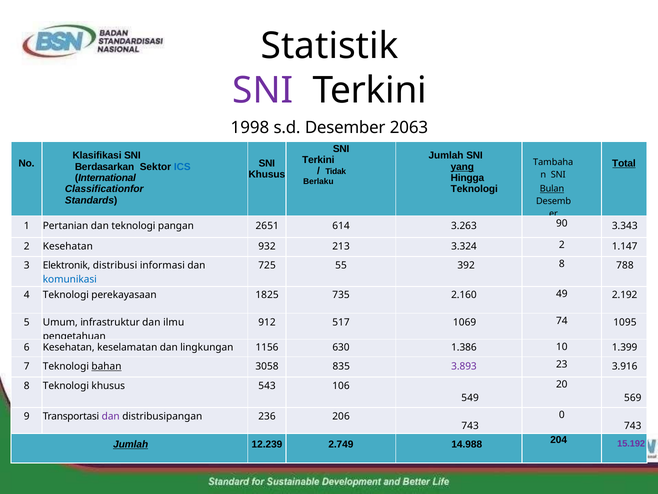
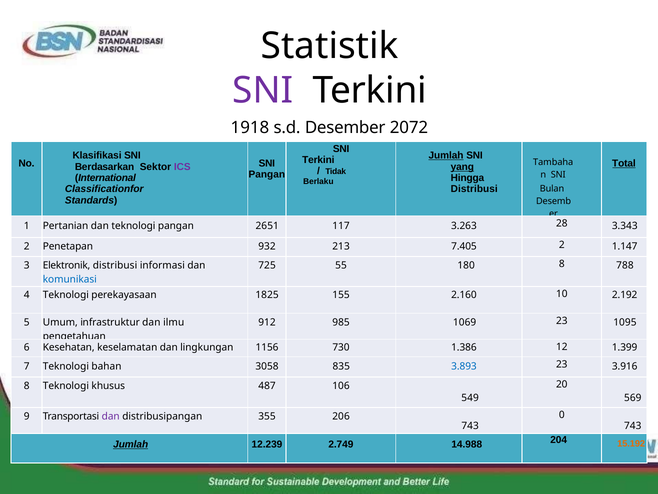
1998: 1998 -> 1918 (250, 127)
2063: 2063 -> 2072 (409, 127)
Jumlah underline: none -> present (446, 155)
ICS colour: blue -> purple (182, 167)
Khusus: Khusus -> Pangan (267, 174)
Teknologi: Teknologi -> Distribusi (474, 189)
Bulan underline: present -> none (552, 188)
614: 614 -> 117 (341, 226)
90: 90 -> 28 (562, 223)
2 Kesehatan: Kesehatan -> Penetapan (68, 246)
3.324: 3.324 -> 7.405 (464, 246)
392: 392 -> 180 (466, 265)
735: 735 -> 155 (341, 295)
49: 49 -> 10 (562, 294)
517: 517 -> 985 (341, 322)
1069 74: 74 -> 23 (562, 320)
630: 630 -> 730 (341, 347)
10: 10 -> 12 (562, 346)
bahan underline: present -> none (106, 366)
3.893 colour: purple -> blue (464, 366)
543: 543 -> 487 (267, 386)
236: 236 -> 355 (267, 416)
15.192 colour: purple -> orange (631, 443)
